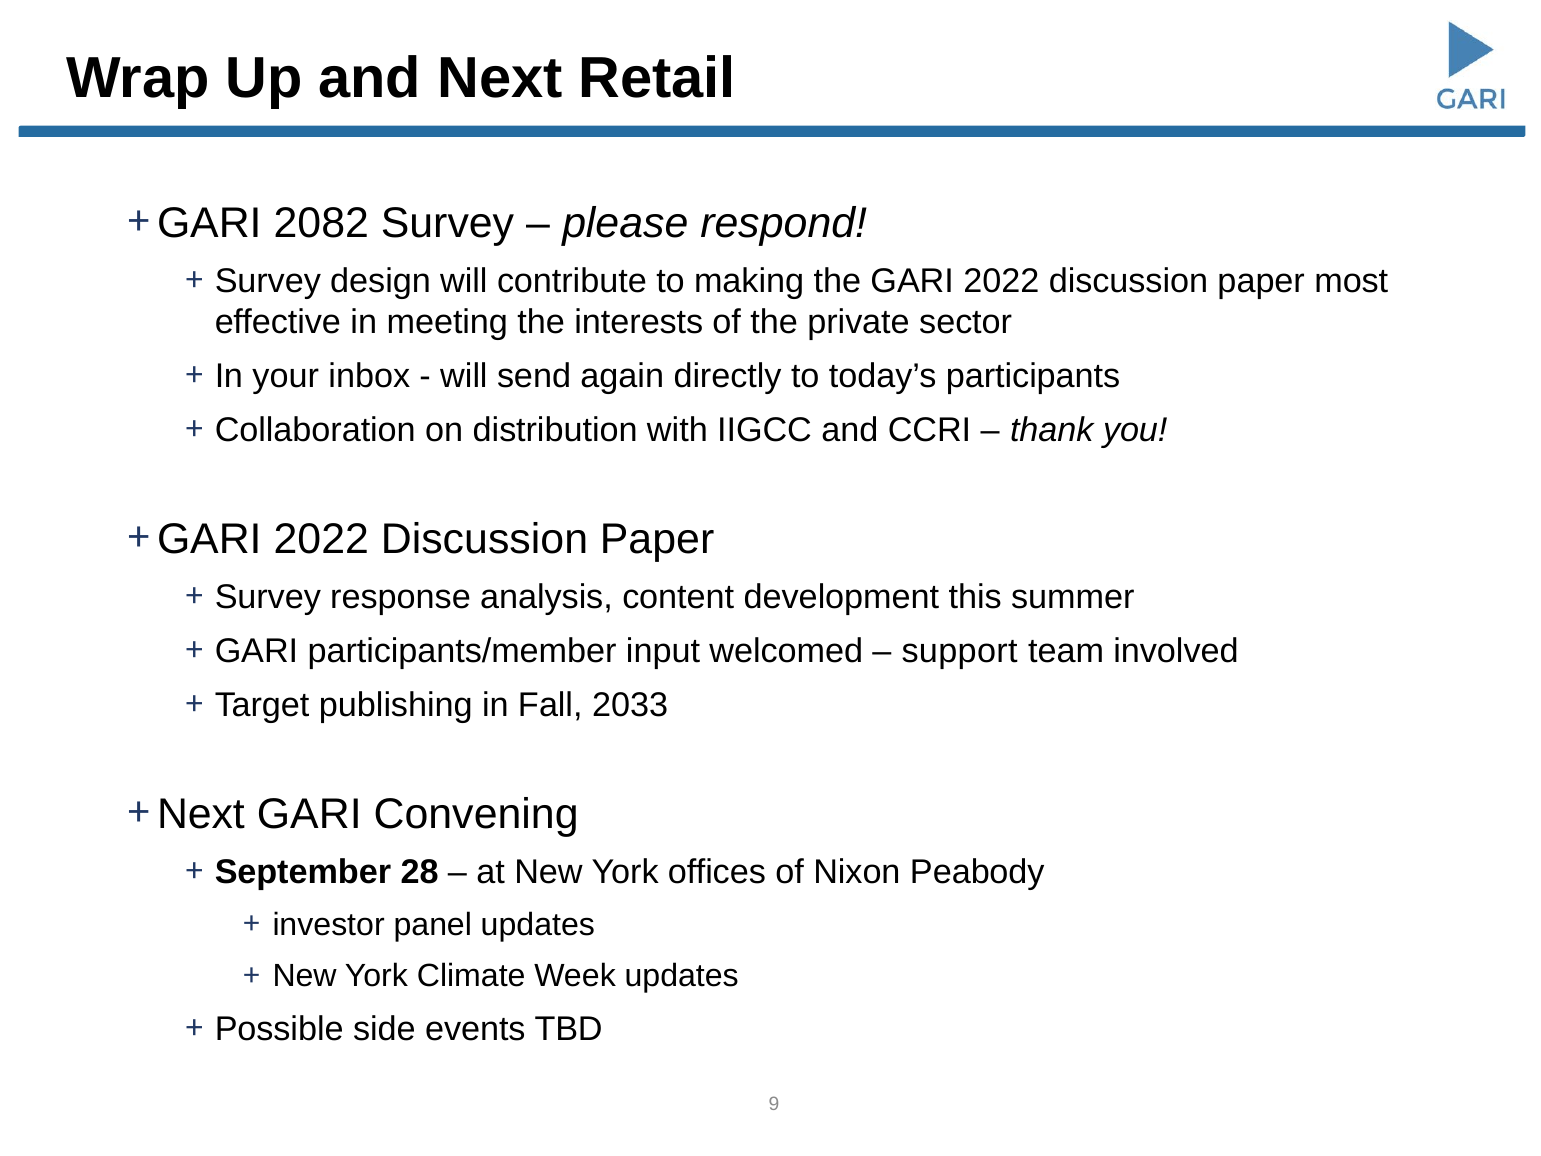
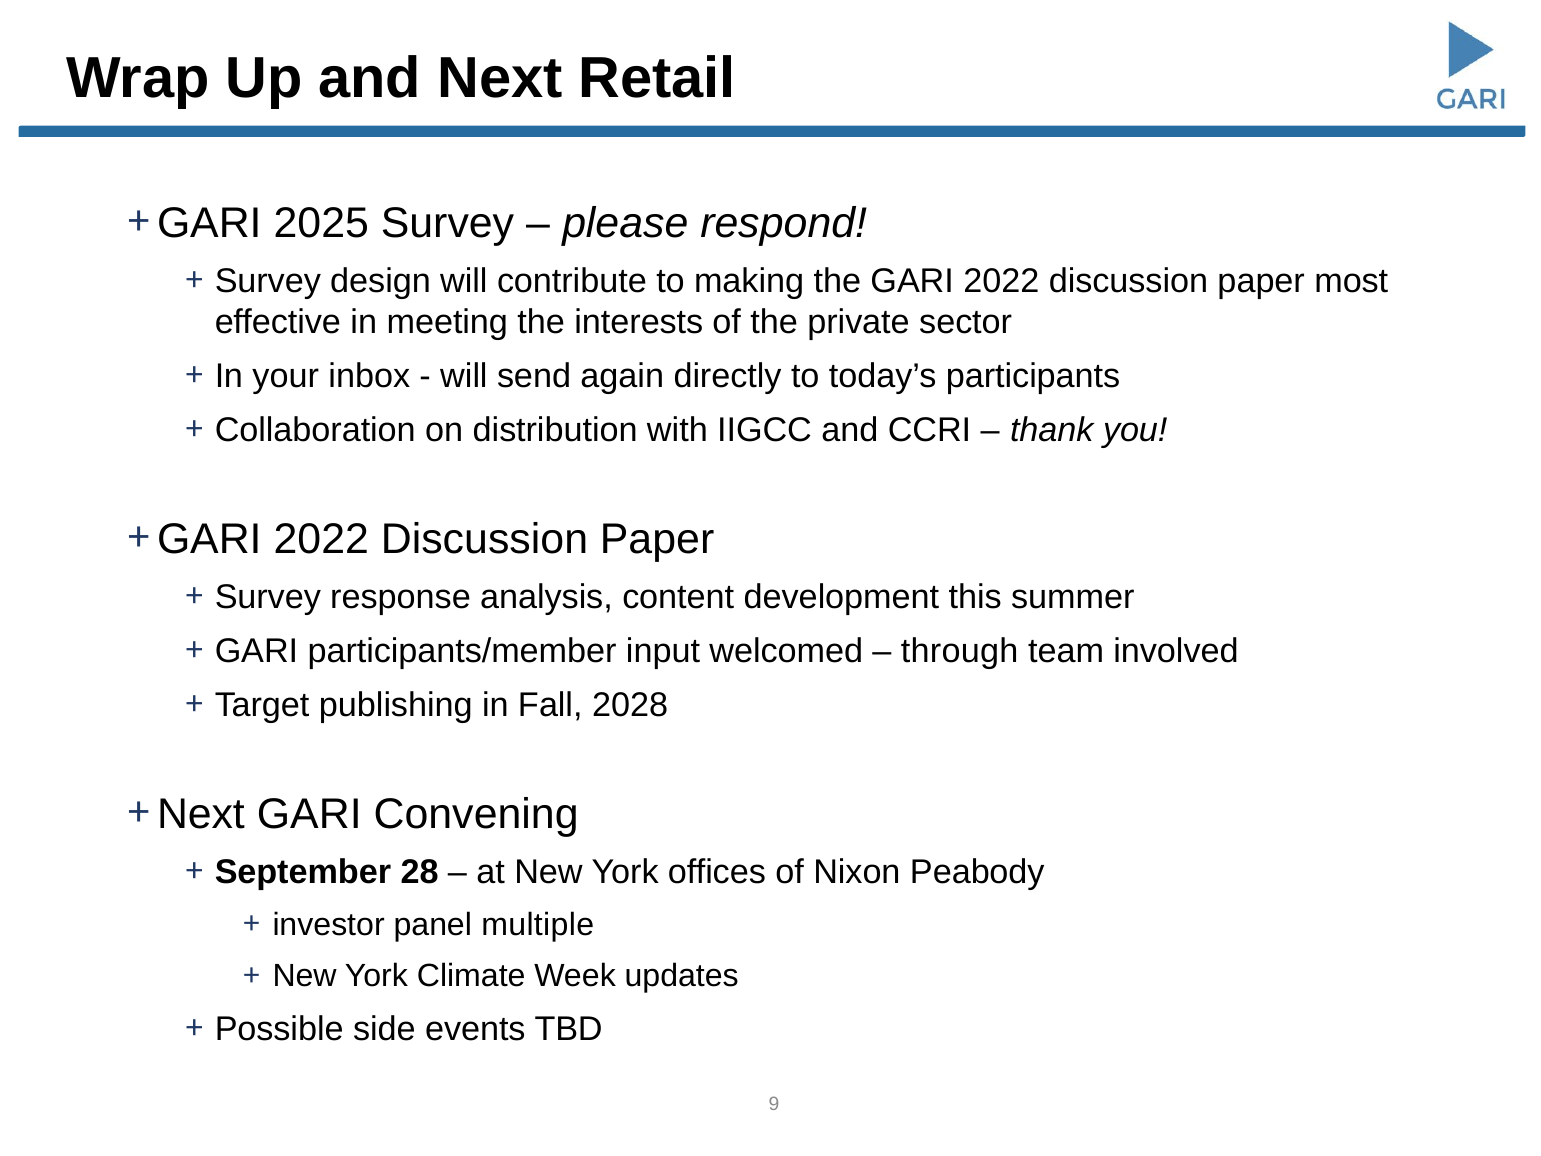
2082: 2082 -> 2025 (321, 223)
support: support -> through (960, 651)
2033: 2033 -> 2028 (630, 705)
panel updates: updates -> multiple (538, 925)
